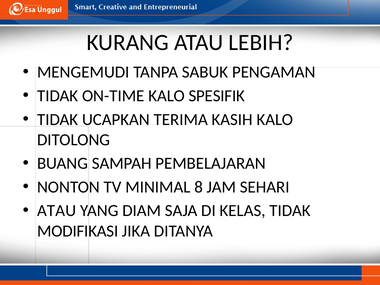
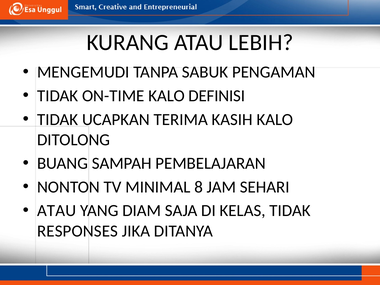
SPESIFIK: SPESIFIK -> DEFINISI (217, 96)
MODIFIKASI: MODIFIKASI -> RESPONSES (77, 231)
